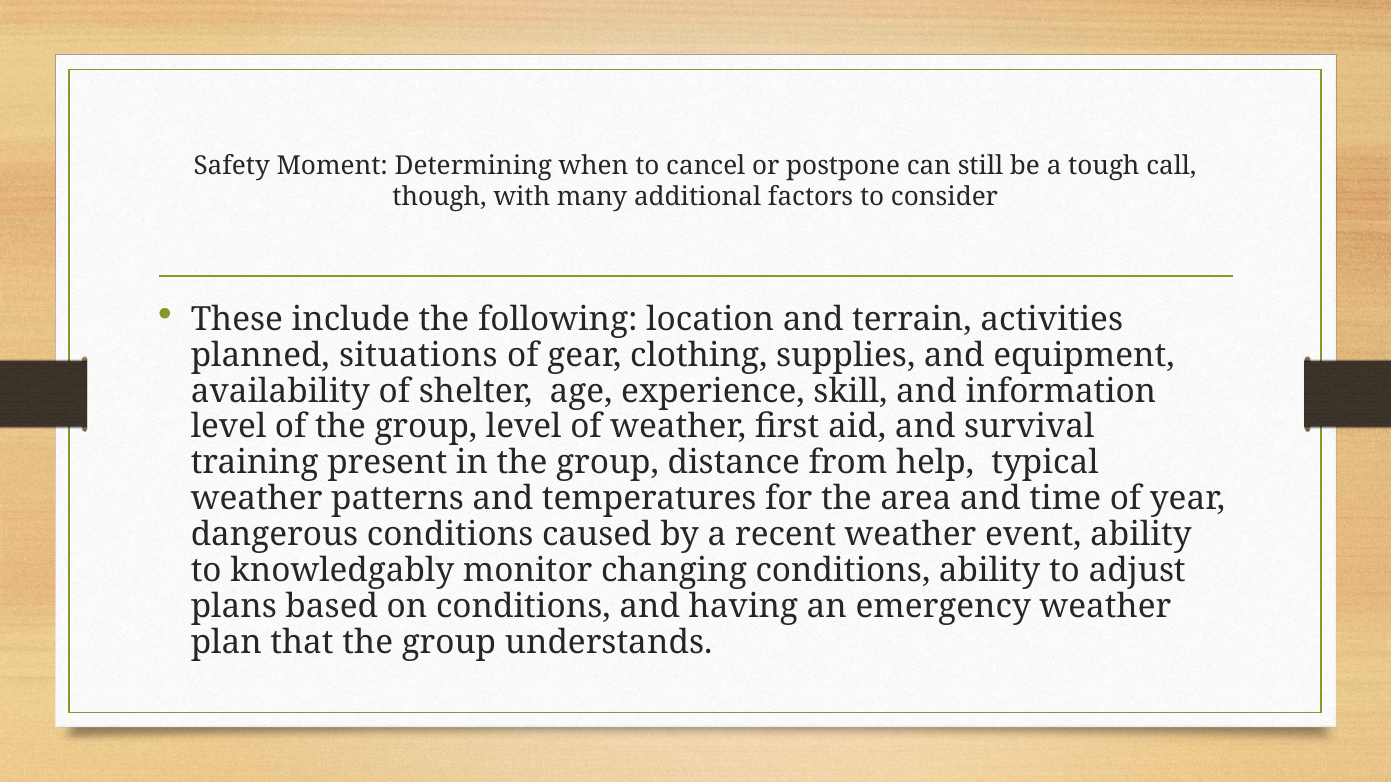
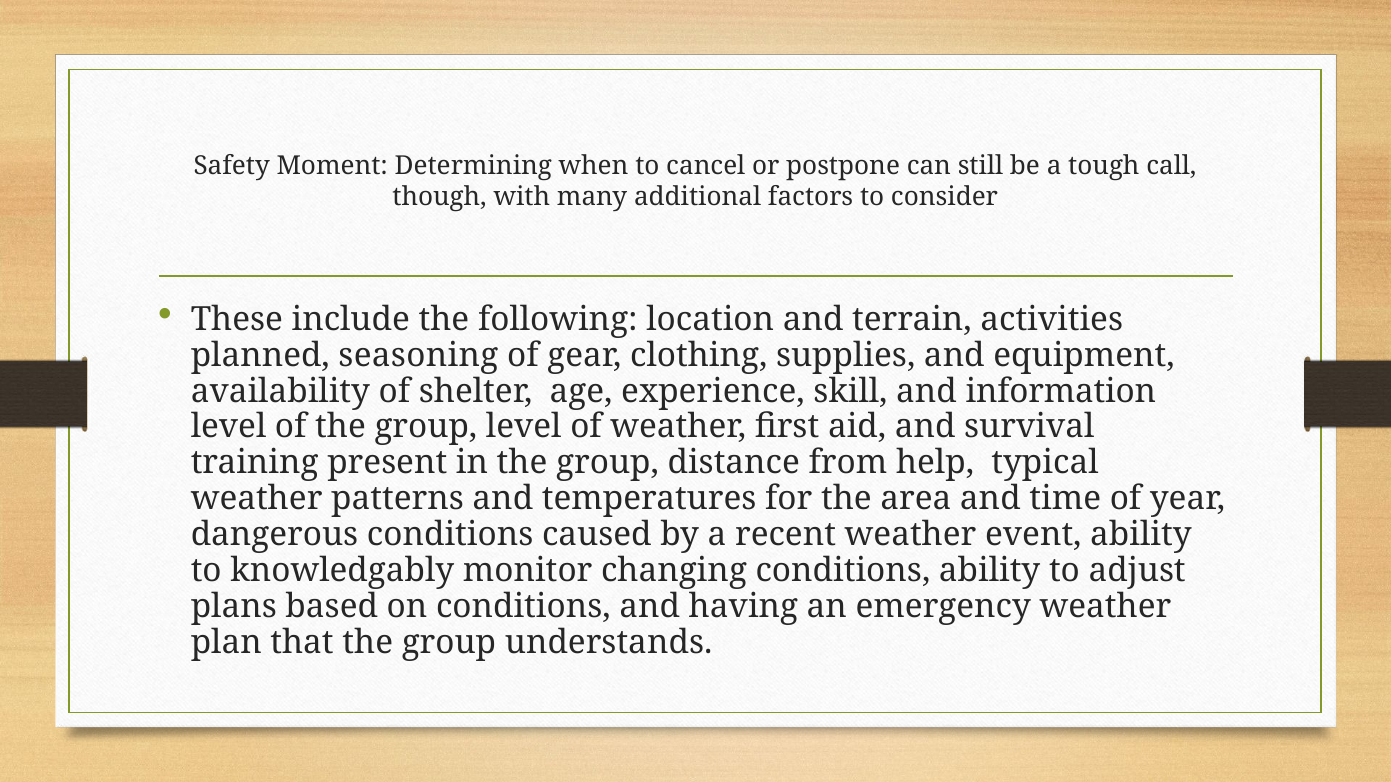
situations: situations -> seasoning (418, 355)
